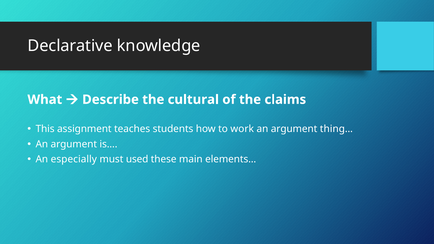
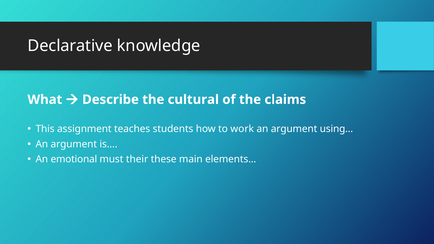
thing…: thing… -> using… (336, 129)
especially: especially -> emotional (74, 159)
used: used -> their (137, 159)
